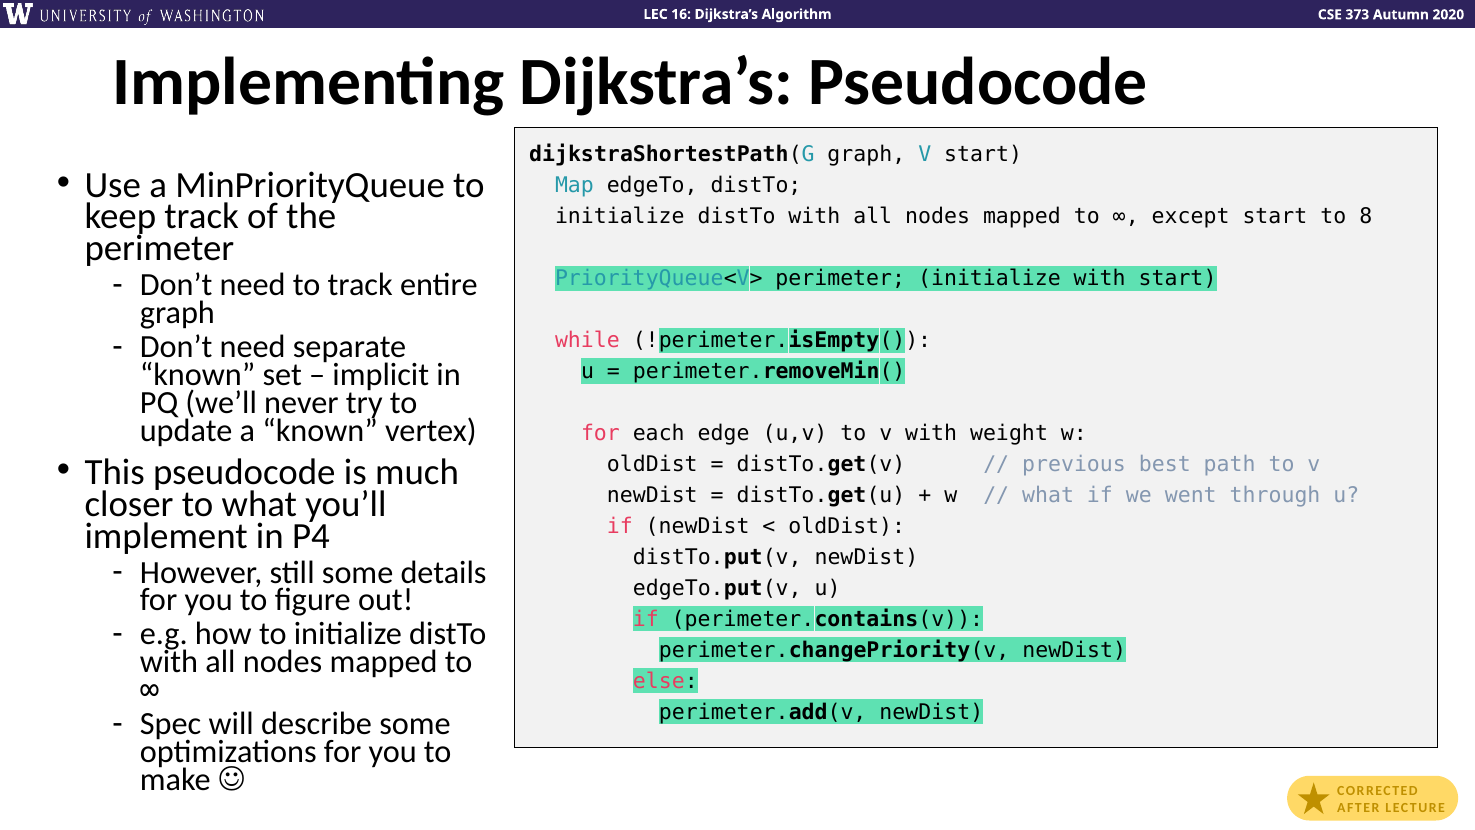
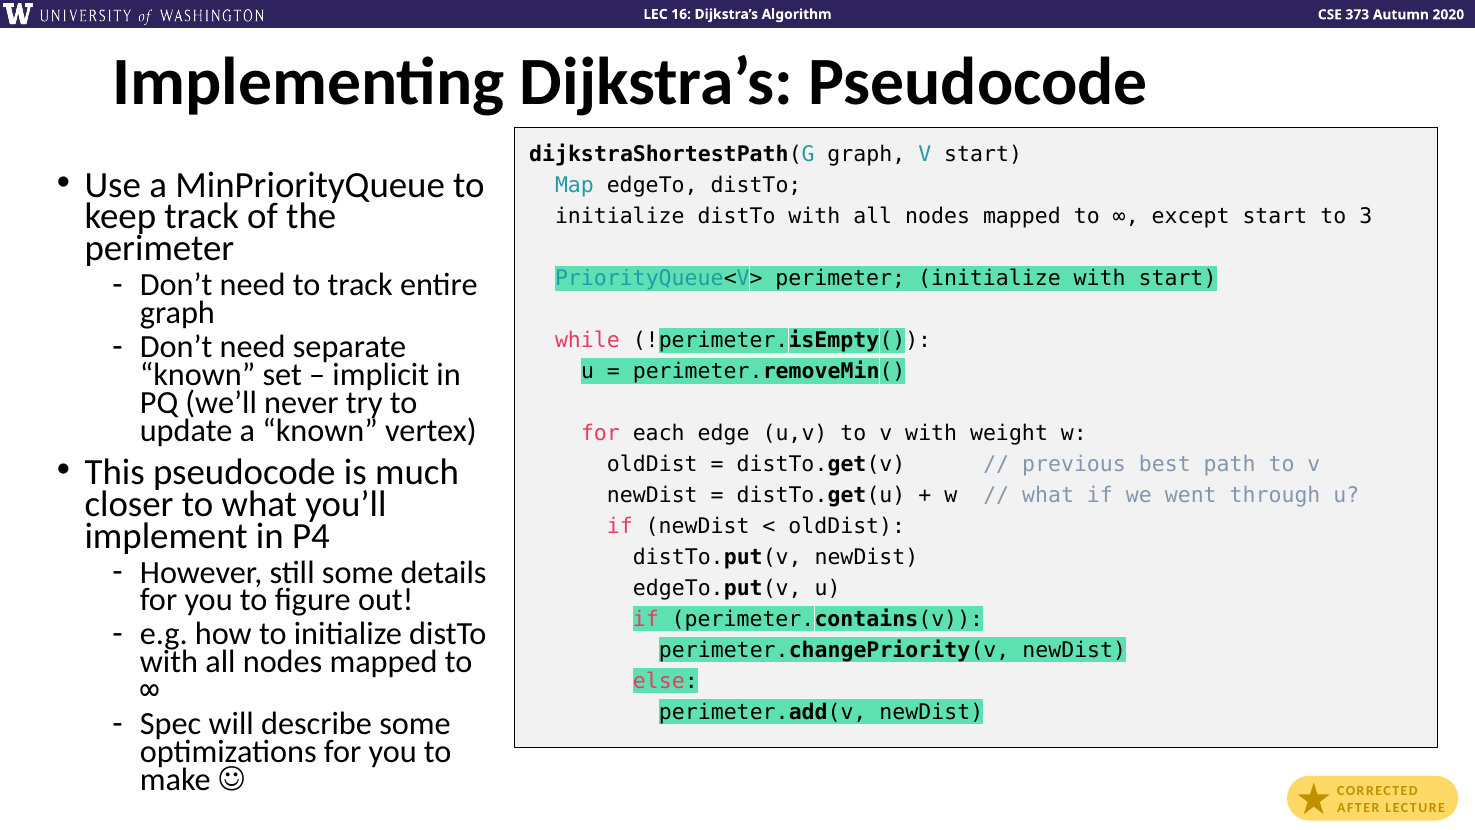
8: 8 -> 3 (1366, 216)
